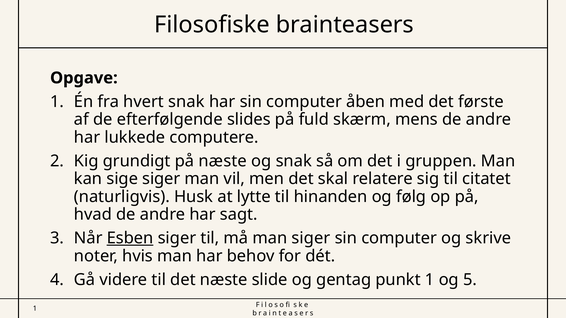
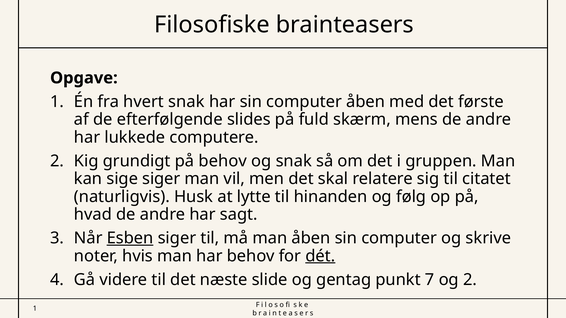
på næste: næste -> behov (223, 161)
man siger: siger -> åben (311, 238)
dét underline: none -> present (320, 256)
punkt 1: 1 -> 7 (430, 280)
og 5: 5 -> 2 (470, 280)
